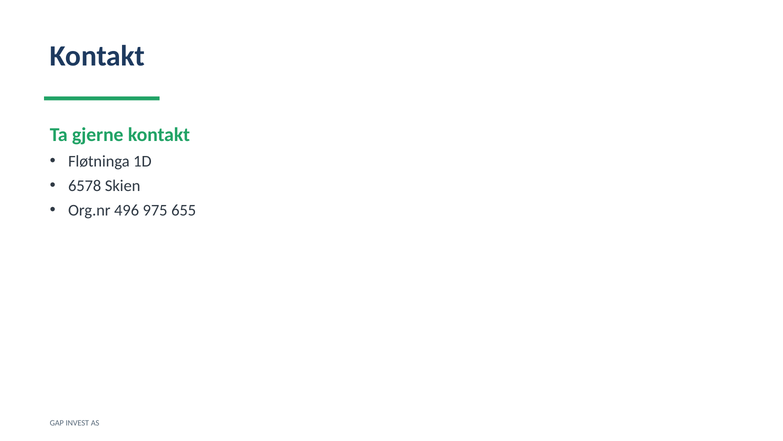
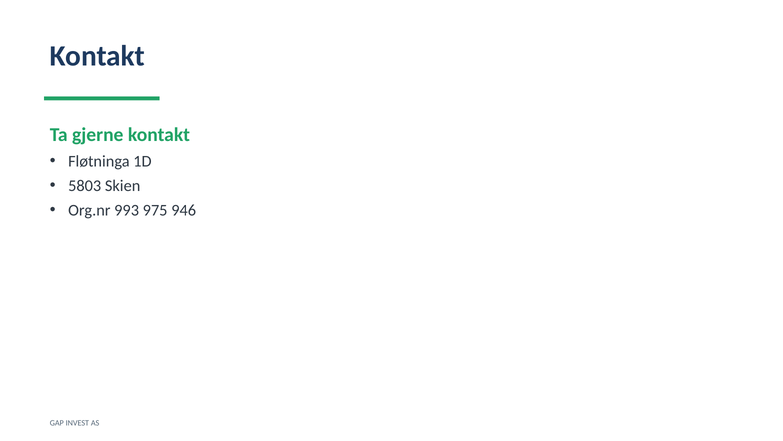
6578: 6578 -> 5803 (85, 185)
496: 496 -> 993 (127, 210)
655: 655 -> 946 (184, 210)
